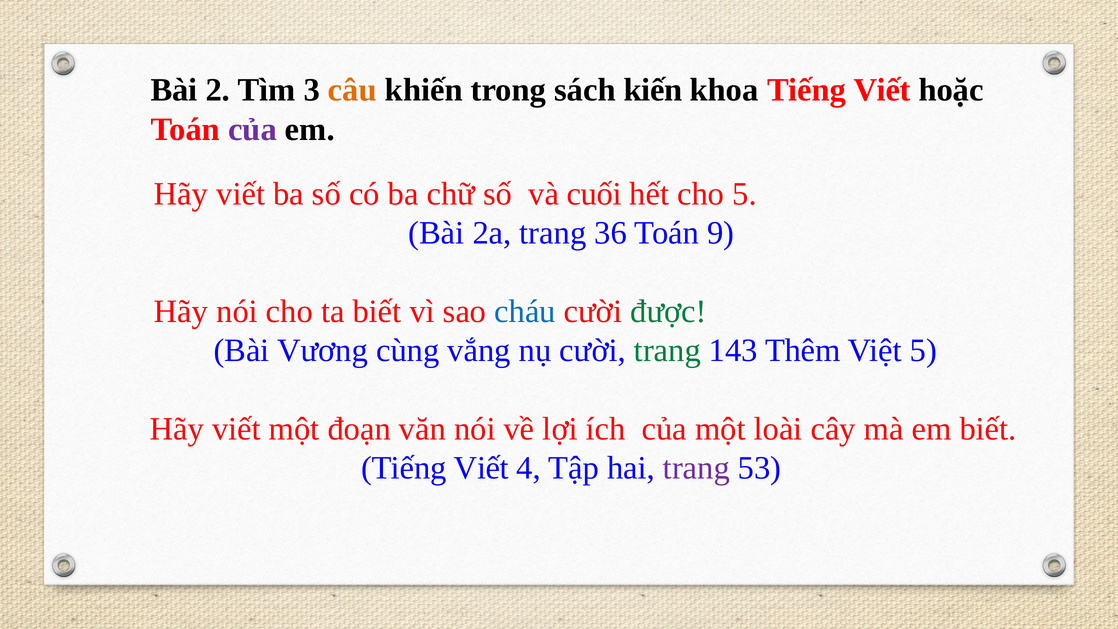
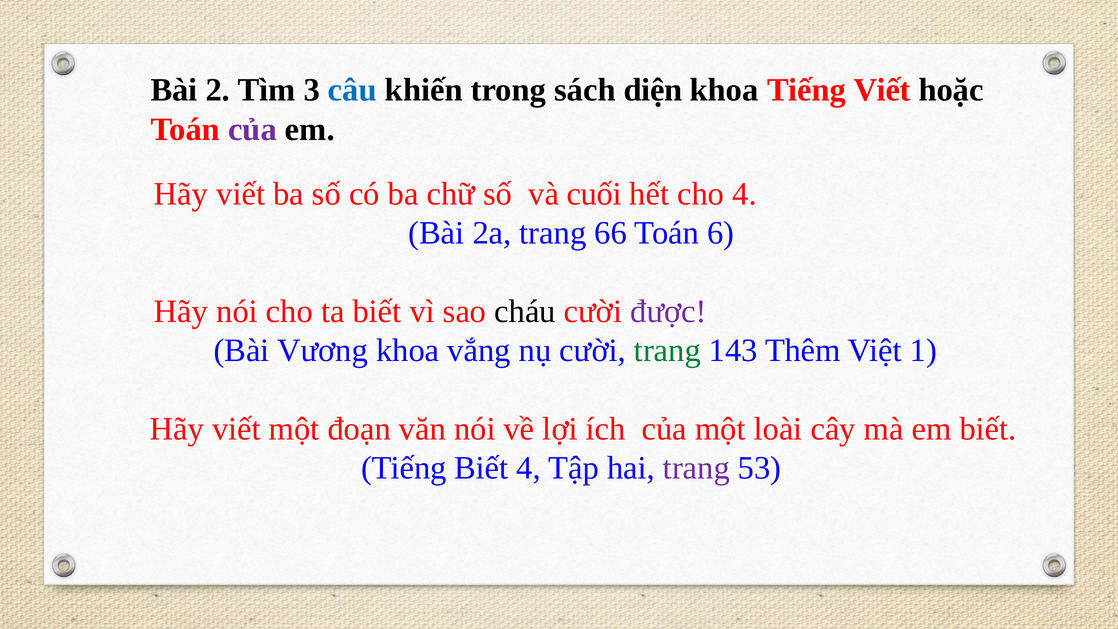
câu colour: orange -> blue (352, 90)
kiến: kiến -> diện (653, 90)
cho 5: 5 -> 4 (745, 194)
36: 36 -> 66 (611, 233)
9: 9 -> 6 (721, 233)
cháu colour: blue -> black (525, 311)
được colour: green -> purple (669, 311)
Vương cùng: cùng -> khoa (408, 351)
Việt 5: 5 -> 1 (923, 351)
Viết: Viết -> Biết (481, 468)
